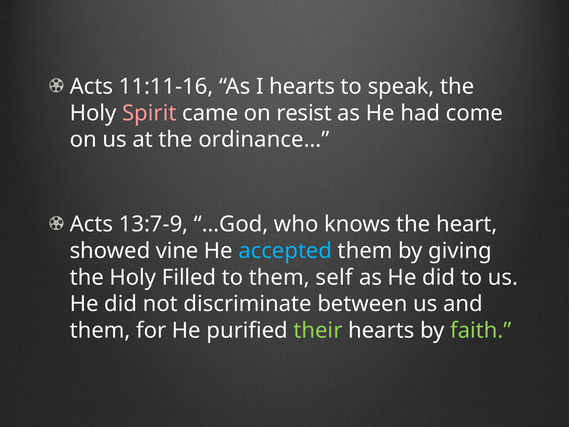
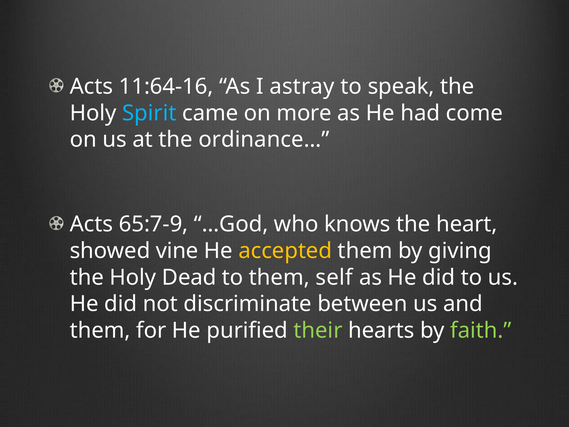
11:11-16: 11:11-16 -> 11:64-16 (166, 87)
I hearts: hearts -> astray (302, 87)
Spirit colour: pink -> light blue (149, 113)
resist: resist -> more (304, 113)
13:7-9: 13:7-9 -> 65:7-9 (153, 224)
accepted colour: light blue -> yellow (285, 251)
Filled: Filled -> Dead (189, 277)
